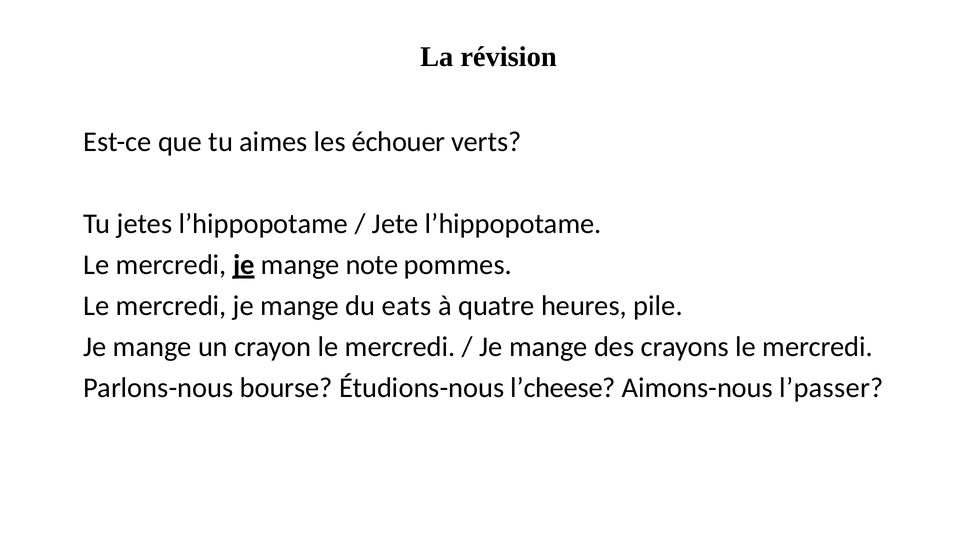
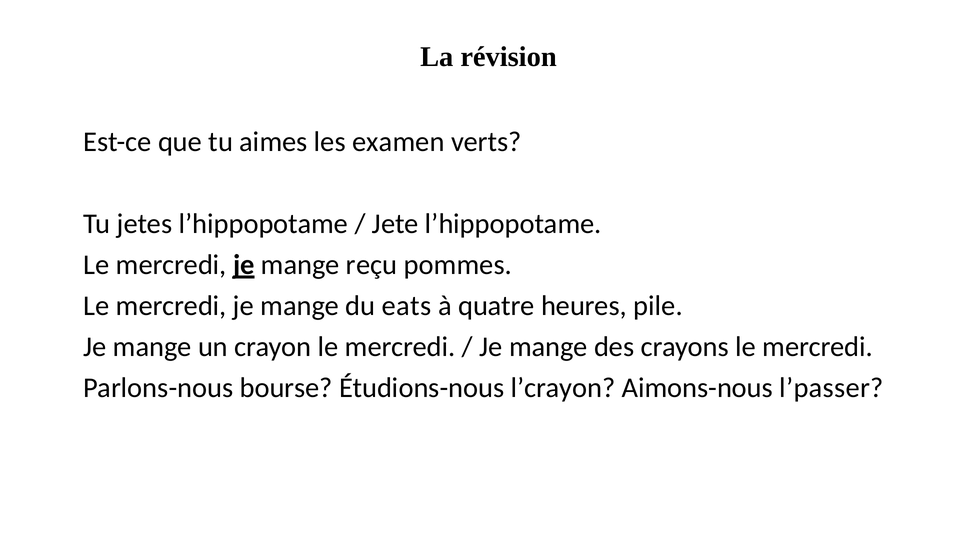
échouer: échouer -> examen (398, 142)
note: note -> reçu (372, 264)
l’cheese: l’cheese -> l’crayon (563, 387)
